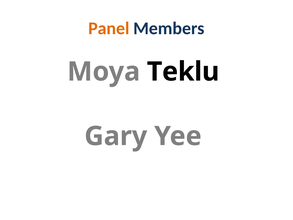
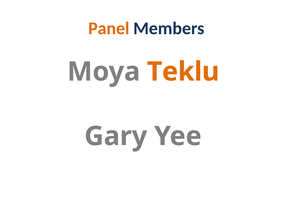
Teklu colour: black -> orange (183, 72)
